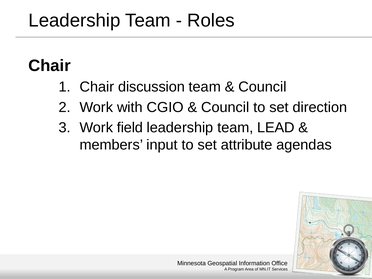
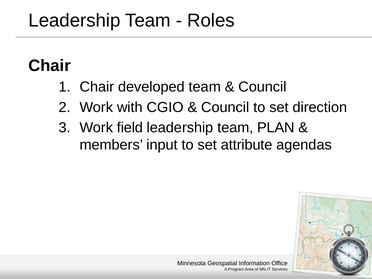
discussion: discussion -> developed (151, 87)
LEAD: LEAD -> PLAN (276, 128)
